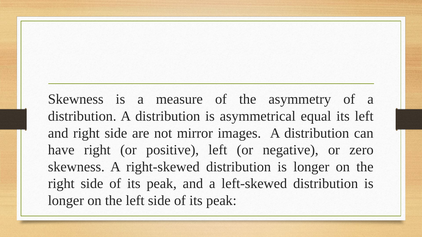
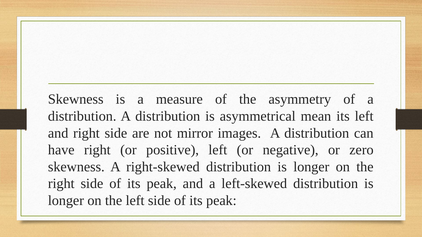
equal: equal -> mean (316, 116)
